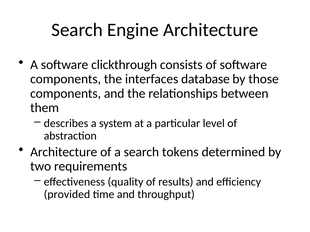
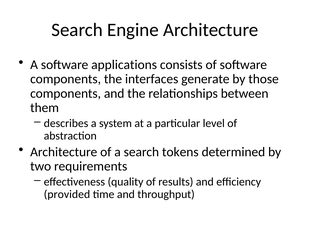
clickthrough: clickthrough -> applications (124, 65)
database: database -> generate (205, 79)
